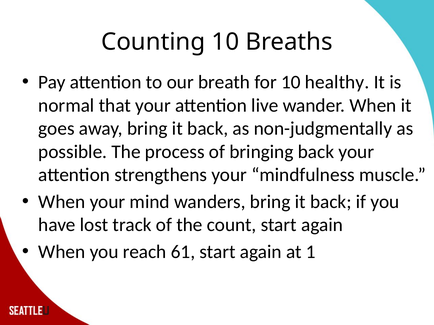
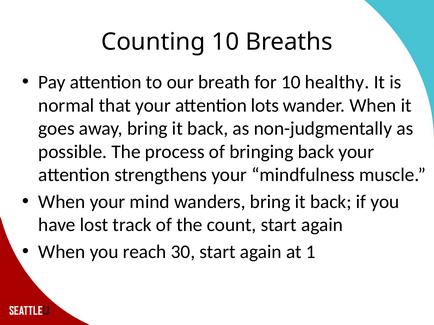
live: live -> lots (265, 106)
61: 61 -> 30 (183, 252)
